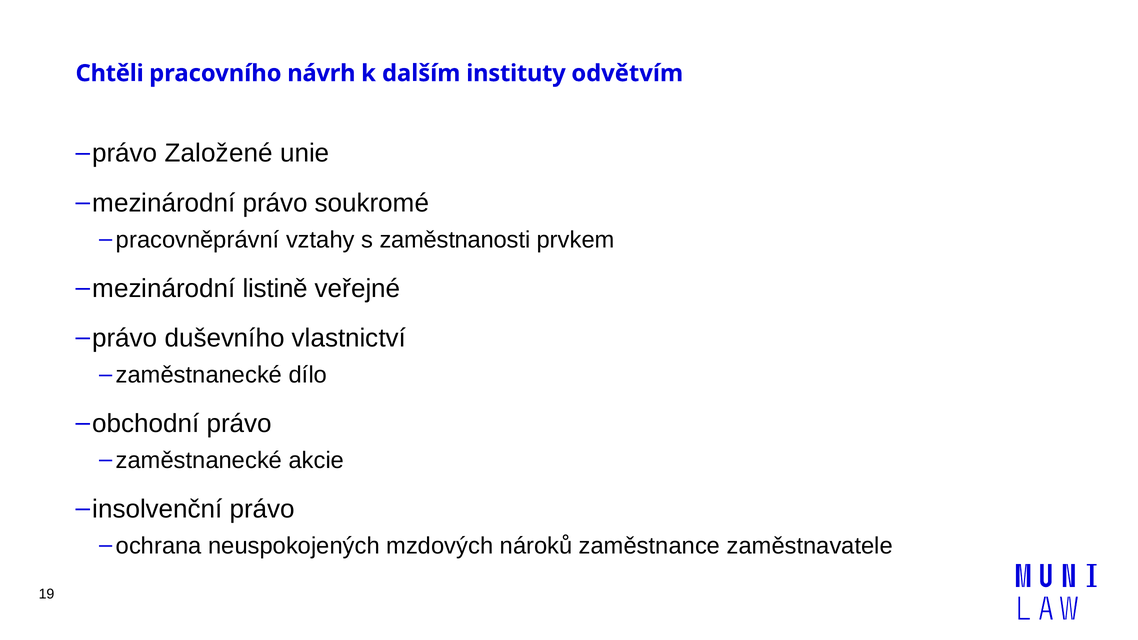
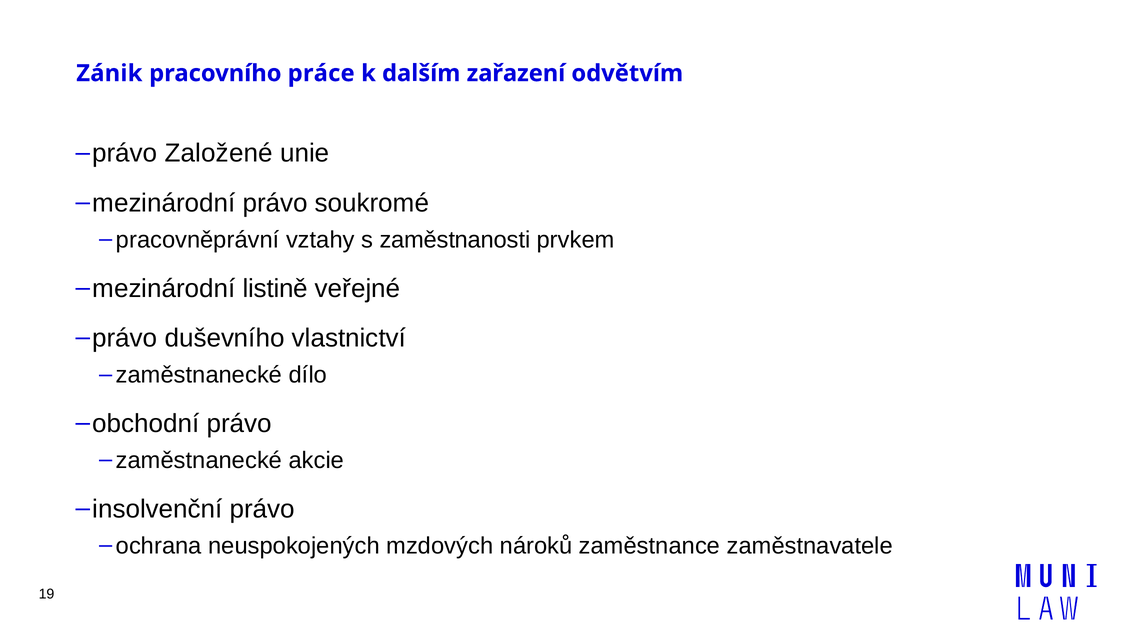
Chtěli: Chtěli -> Zánik (109, 73)
návrh: návrh -> práce (321, 73)
instituty: instituty -> zařazení (516, 73)
